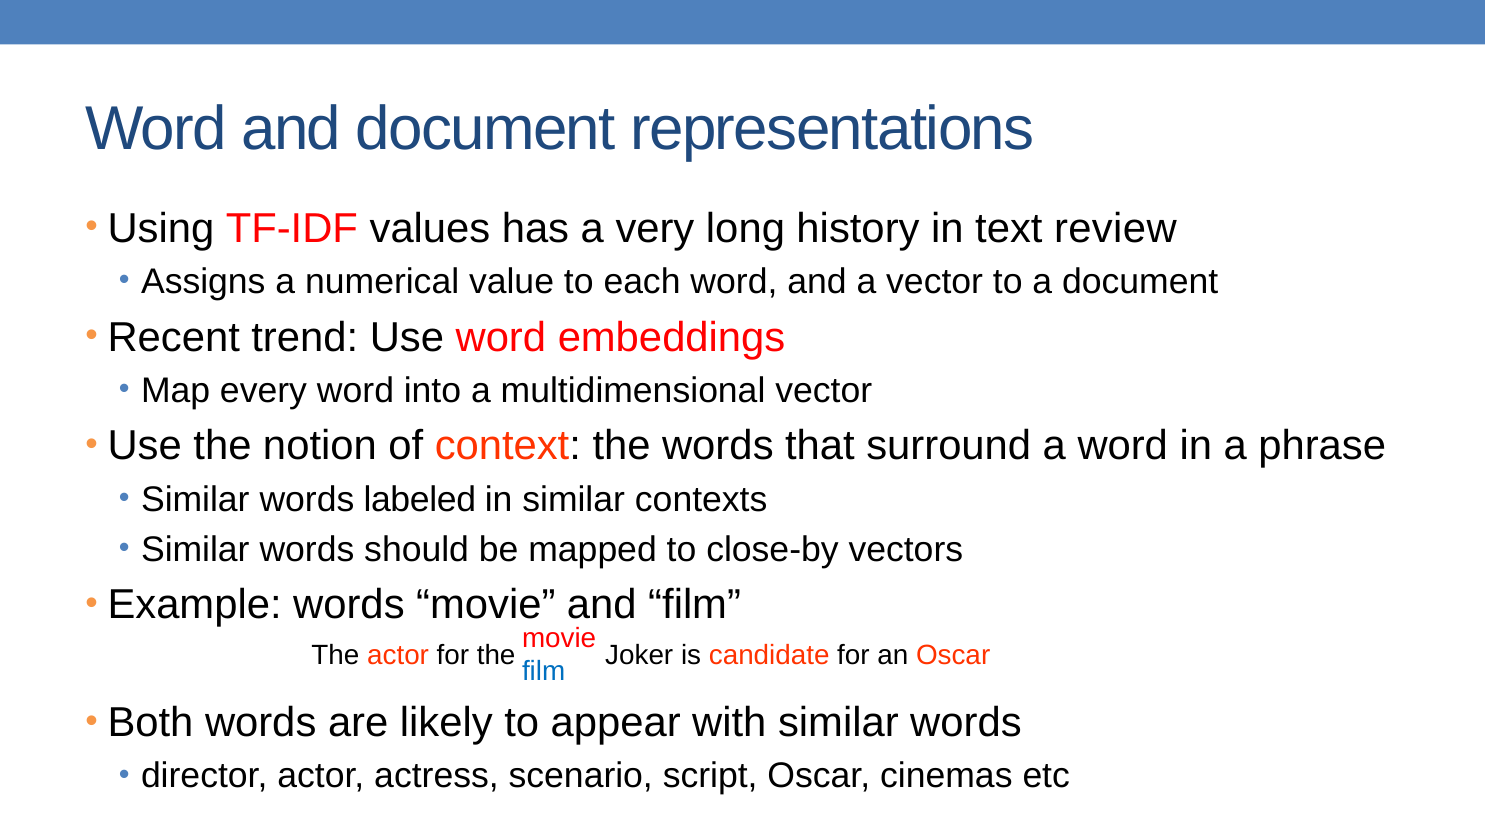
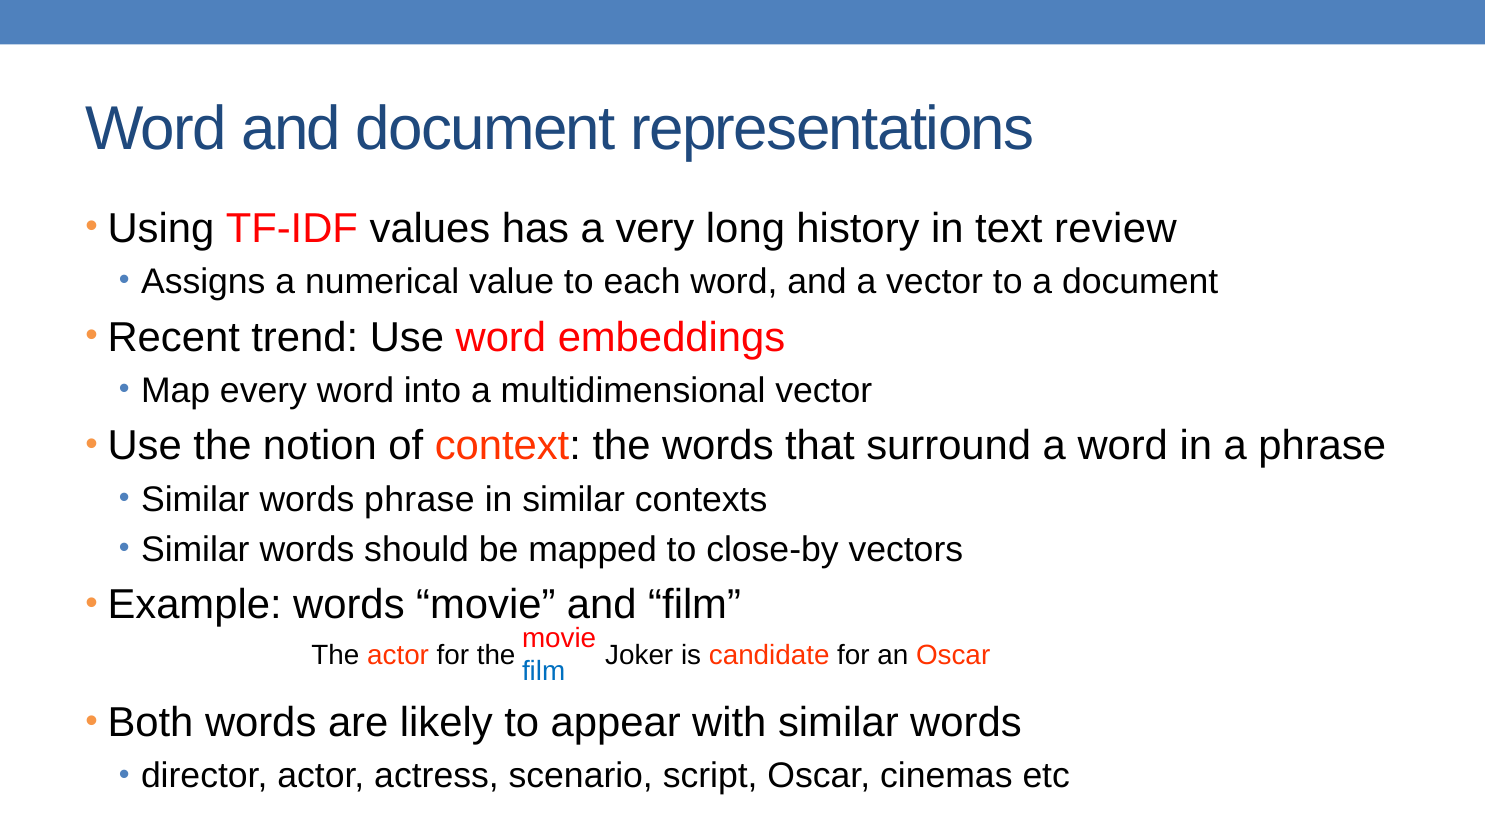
words labeled: labeled -> phrase (419, 500)
